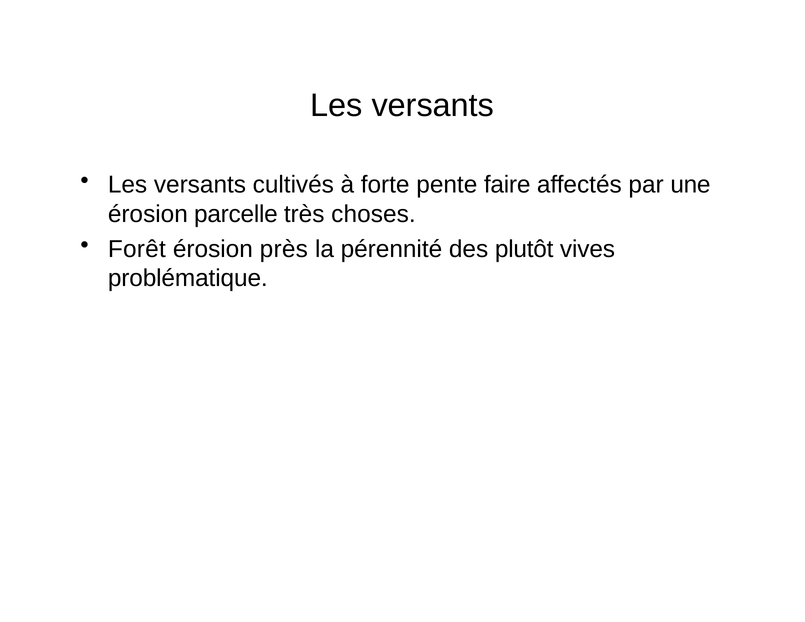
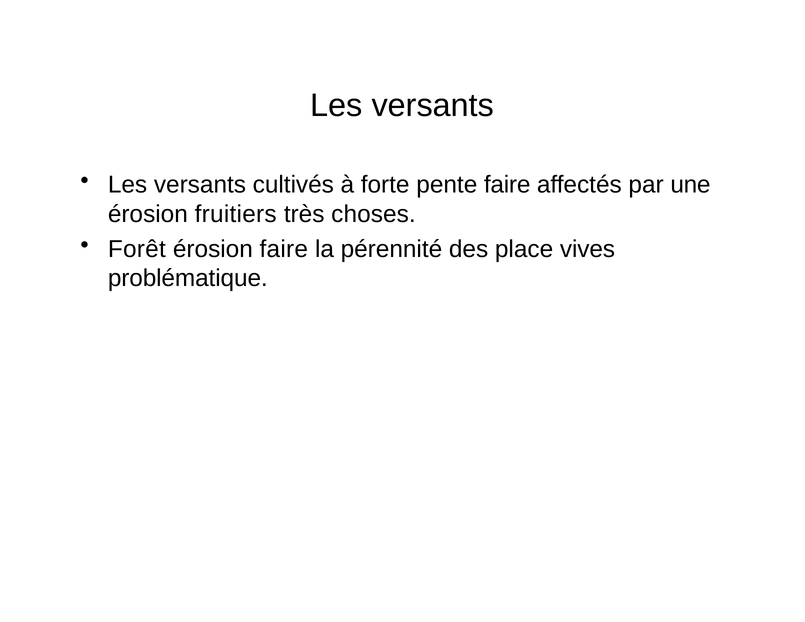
parcelle: parcelle -> fruitiers (236, 214)
érosion près: près -> faire (284, 249)
plutôt: plutôt -> place (524, 249)
